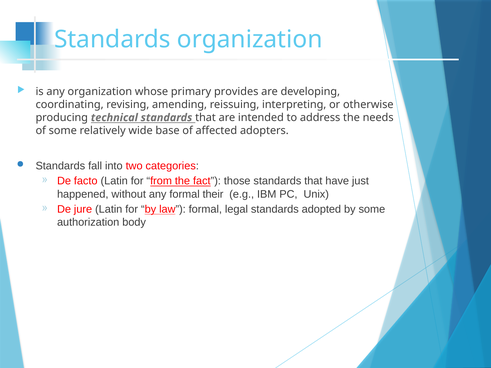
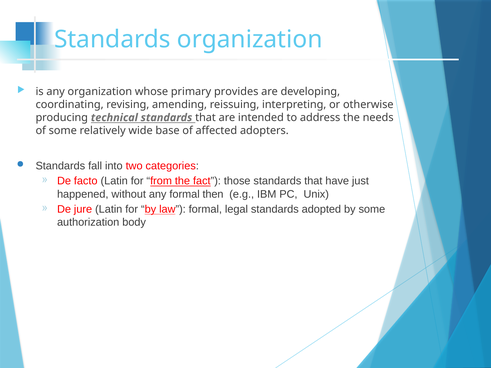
their: their -> then (213, 194)
